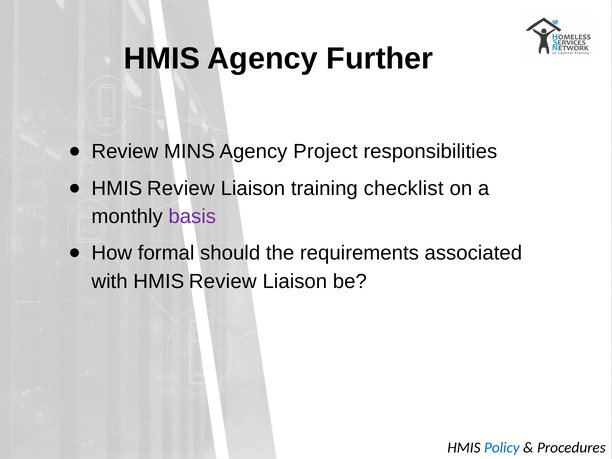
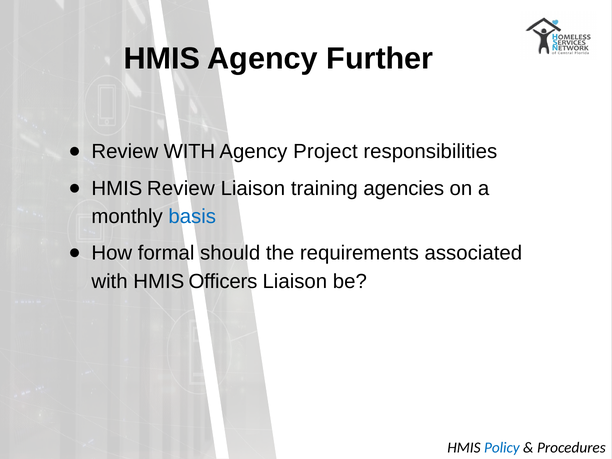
Review MINS: MINS -> WITH (189, 152)
checklist: checklist -> agencies (404, 188)
basis colour: purple -> blue (192, 217)
with HMIS Review: Review -> Officers (223, 281)
